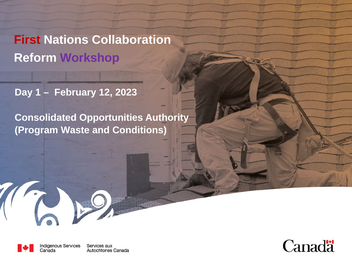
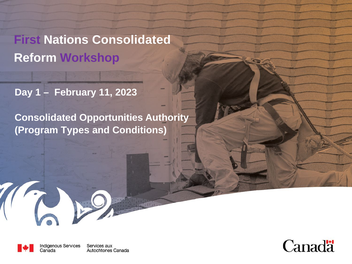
First colour: red -> purple (27, 40)
Nations Collaboration: Collaboration -> Consolidated (131, 40)
12: 12 -> 11 (106, 92)
Waste: Waste -> Types (75, 130)
